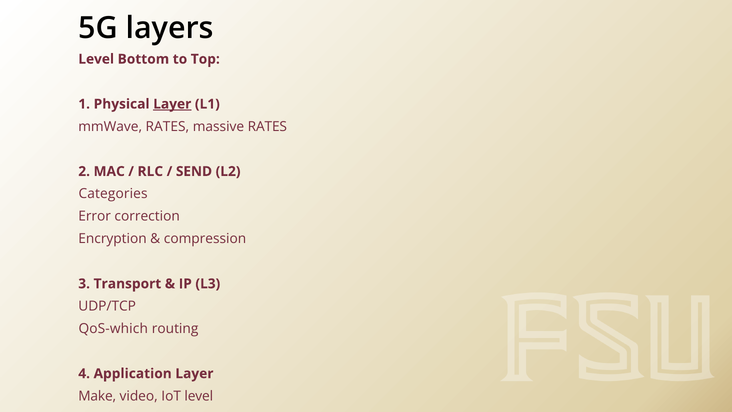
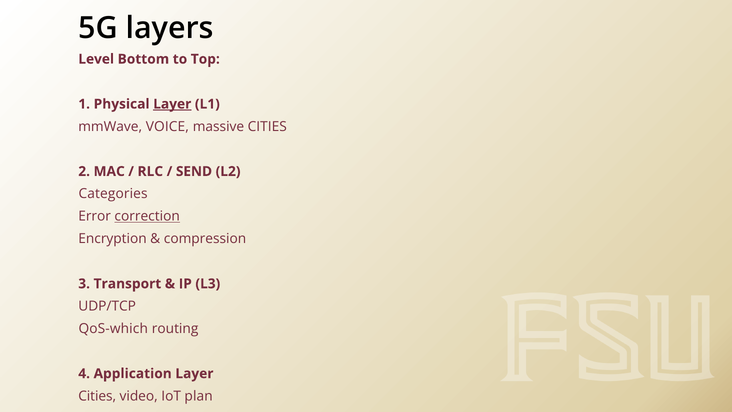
mmWave RATES: RATES -> VOICE (167, 126)
massive RATES: RATES -> CITIES (267, 126)
correction underline: none -> present (147, 216)
Make: Make -> Cities (97, 396)
IoT level: level -> plan (199, 396)
